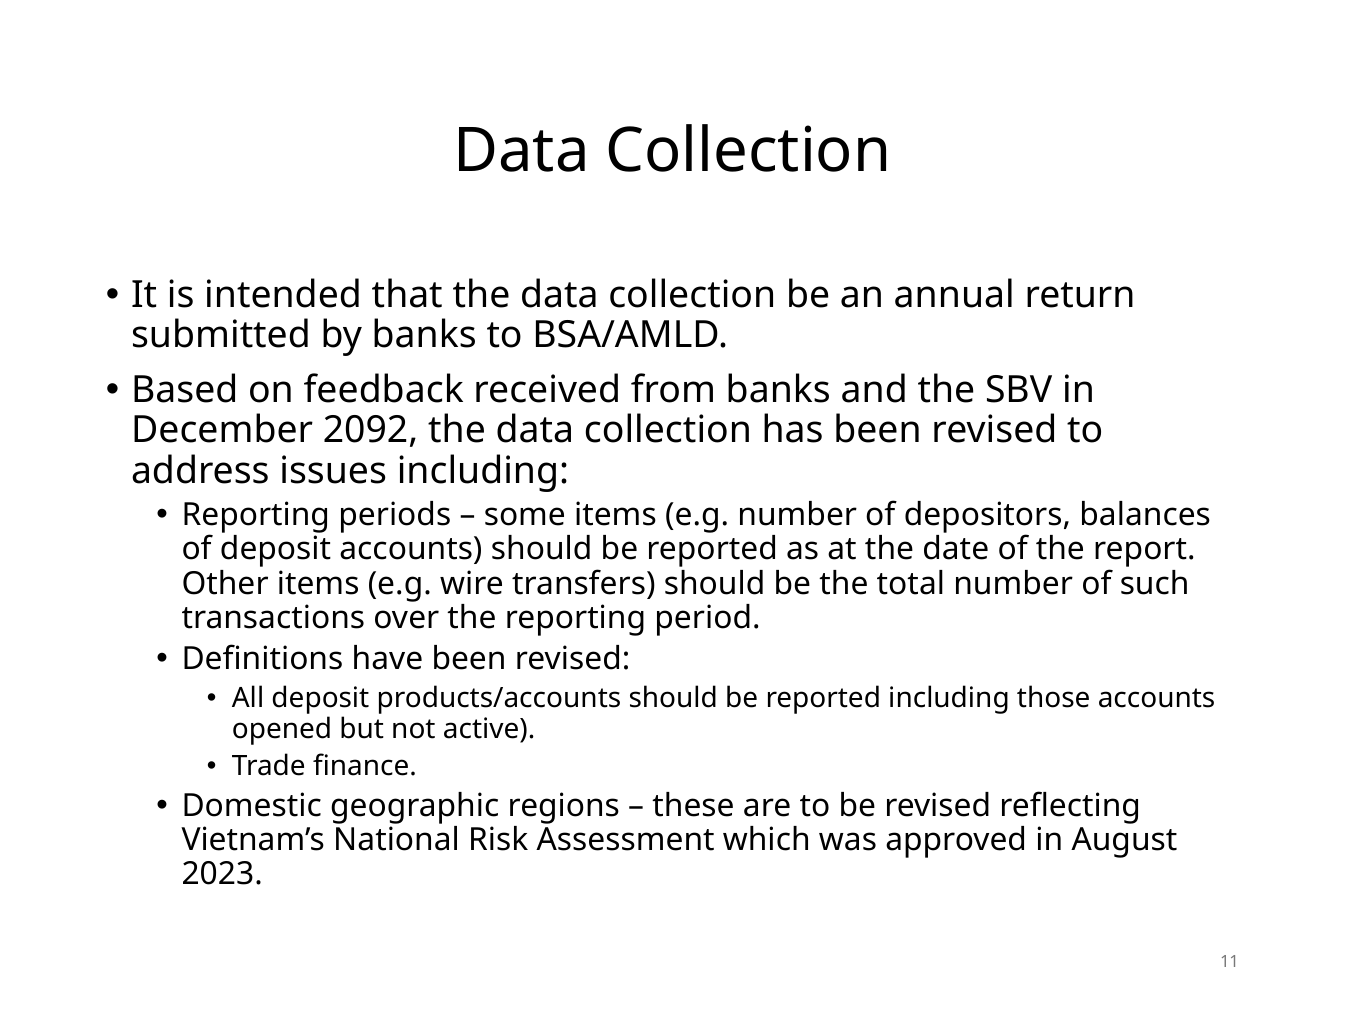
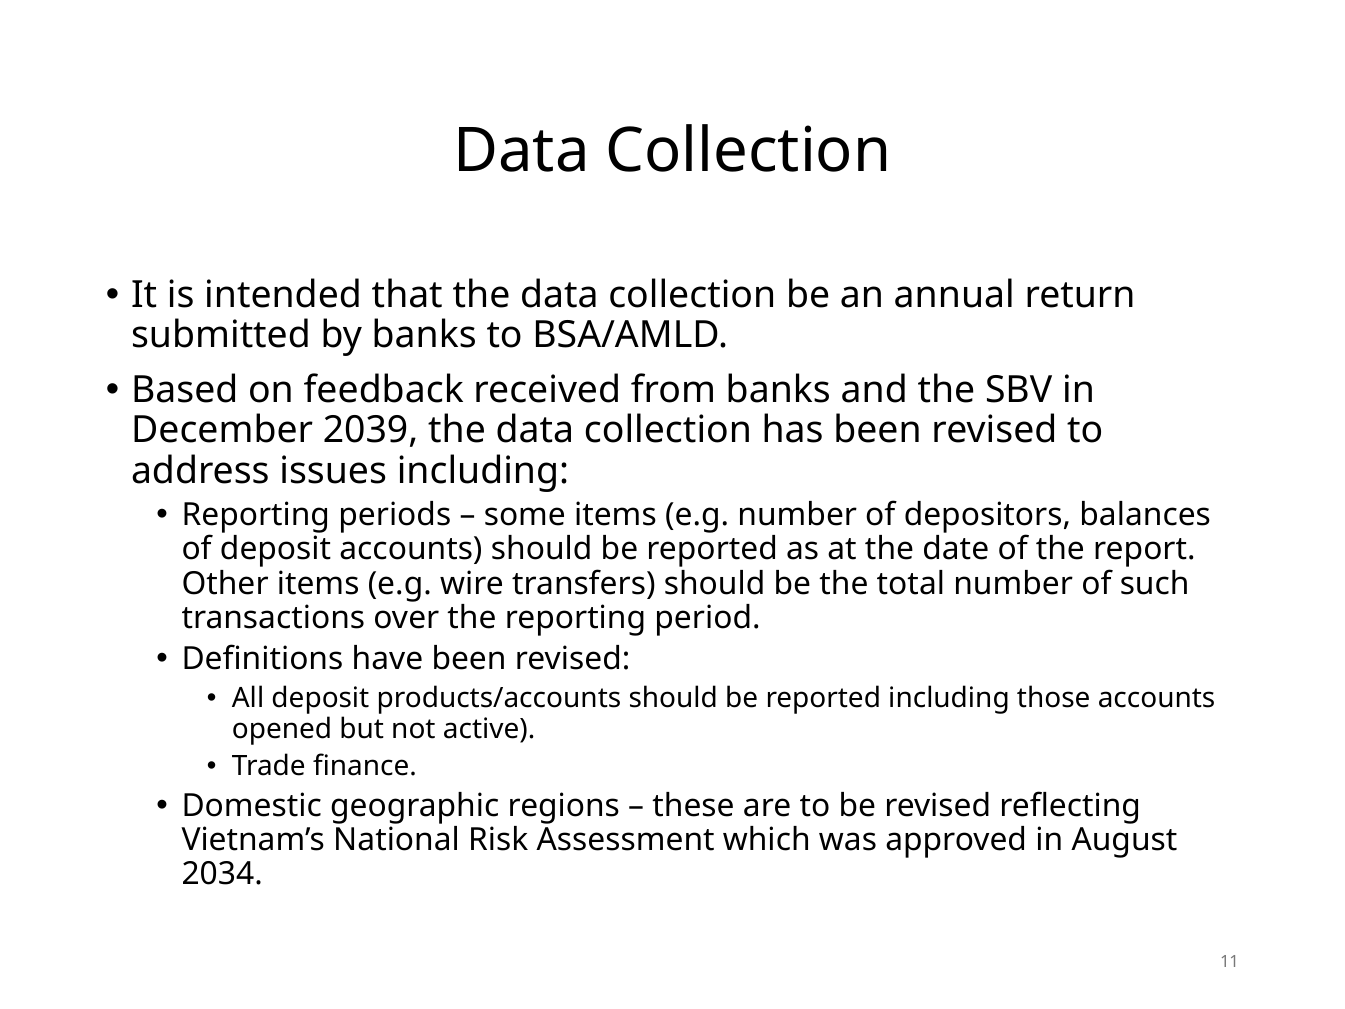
2092: 2092 -> 2039 (371, 430)
2023: 2023 -> 2034 (222, 874)
